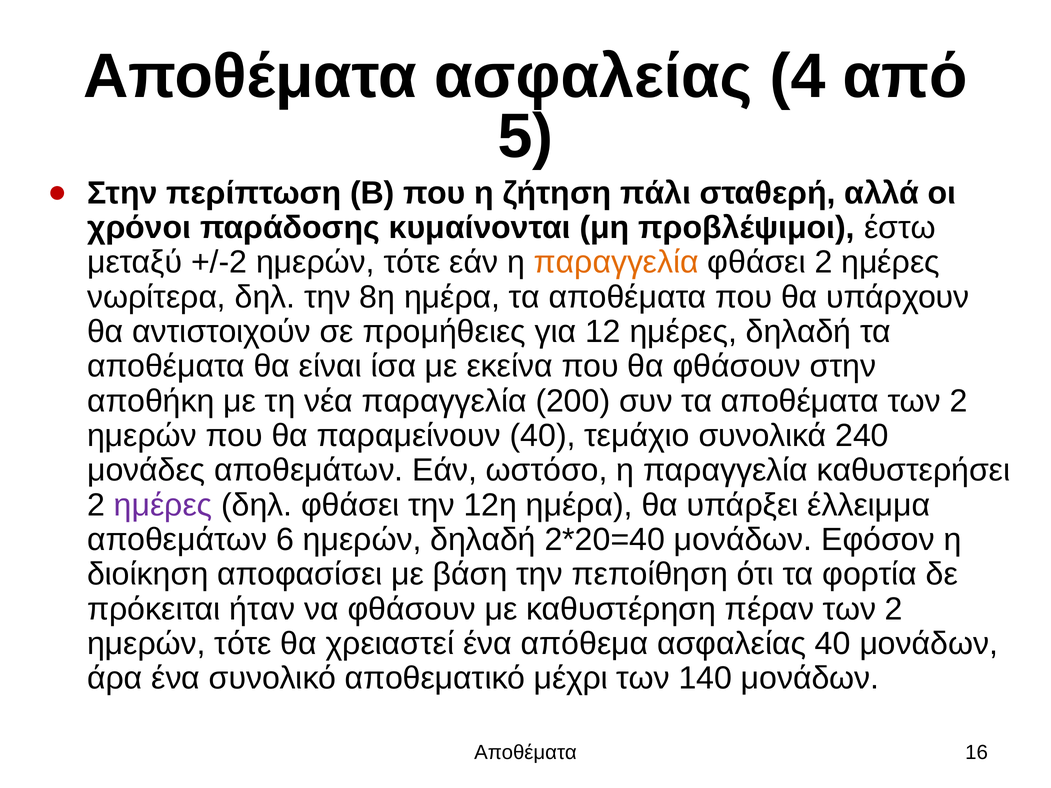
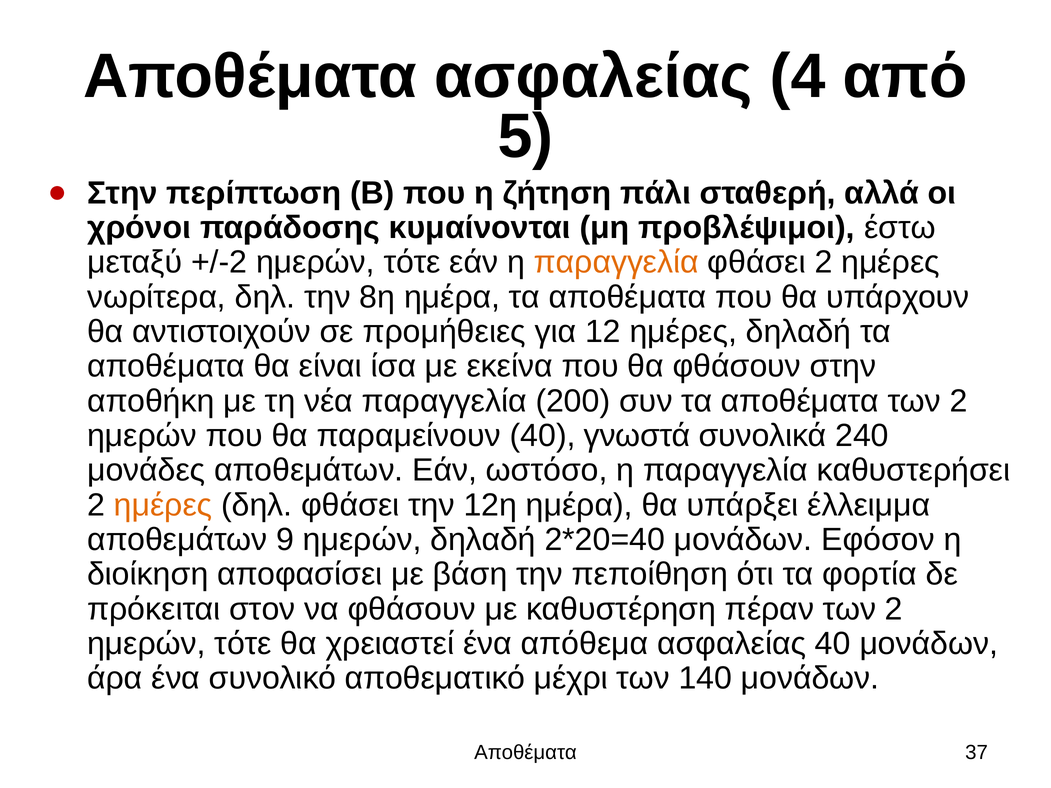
τεμάχιο: τεμάχιο -> γνωστά (637, 436)
ημέρες colour: purple -> orange (163, 505)
6: 6 -> 9 (285, 540)
ήταν: ήταν -> στον (262, 609)
16: 16 -> 37 (977, 753)
